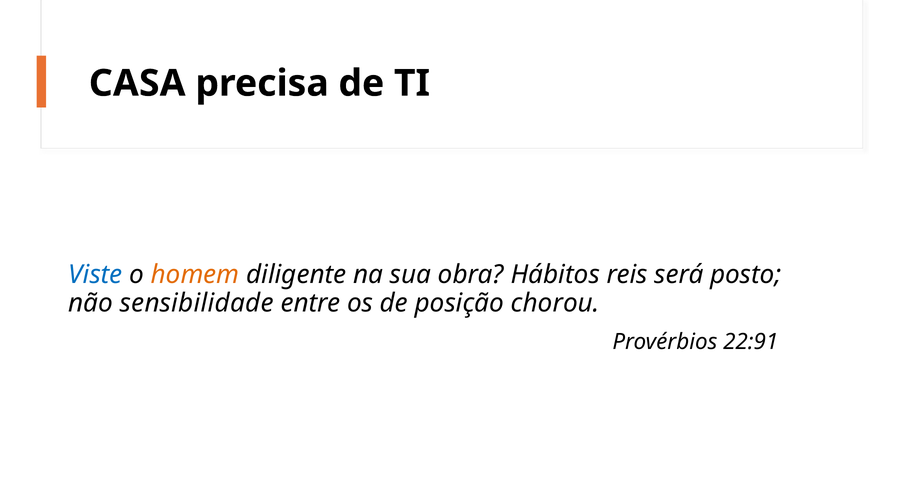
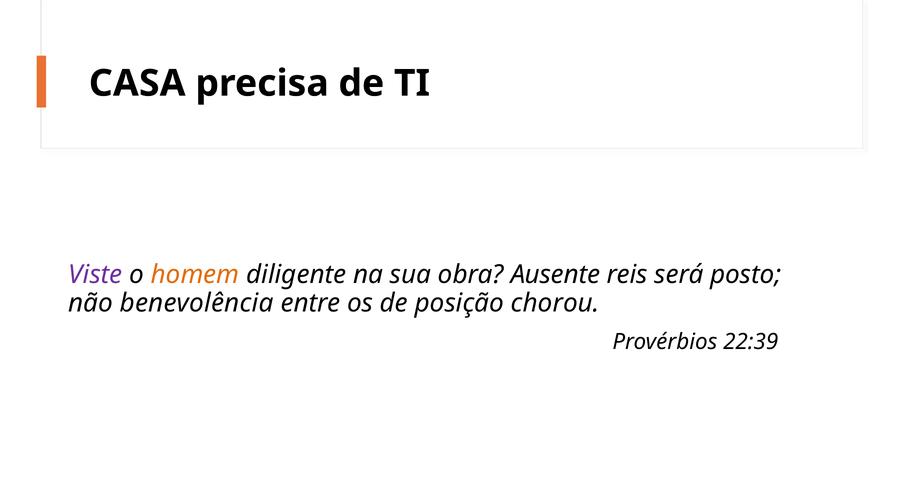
Viste colour: blue -> purple (95, 275)
Hábitos: Hábitos -> Ausente (555, 275)
sensibilidade: sensibilidade -> benevolência (197, 303)
22:91: 22:91 -> 22:39 (751, 342)
